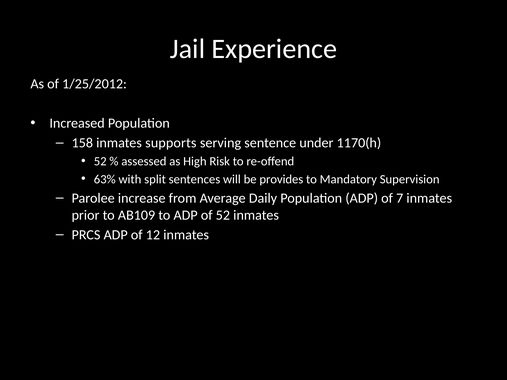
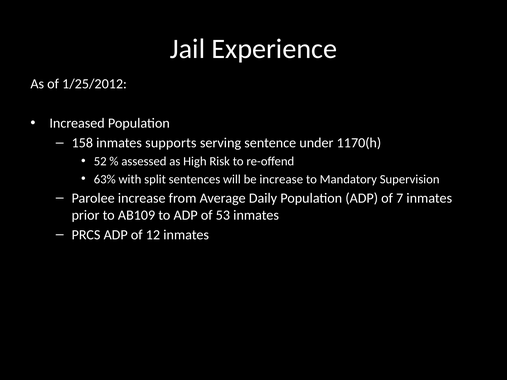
be provides: provides -> increase (281, 179)
of 52: 52 -> 53 (223, 215)
